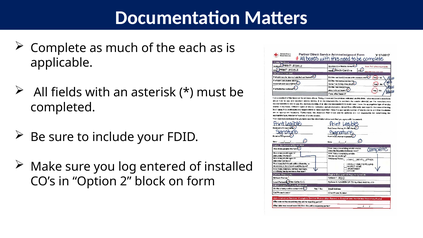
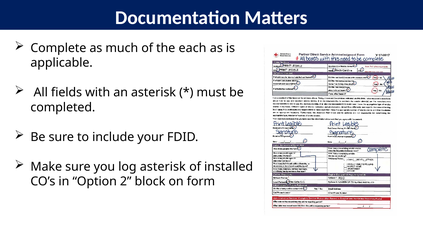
log entered: entered -> asterisk (163, 167)
